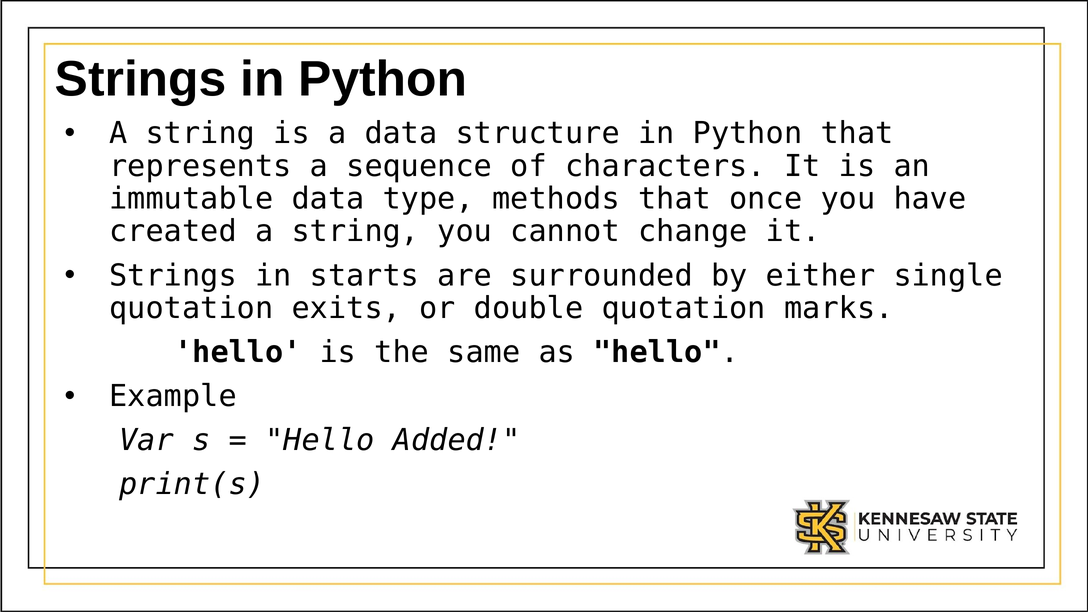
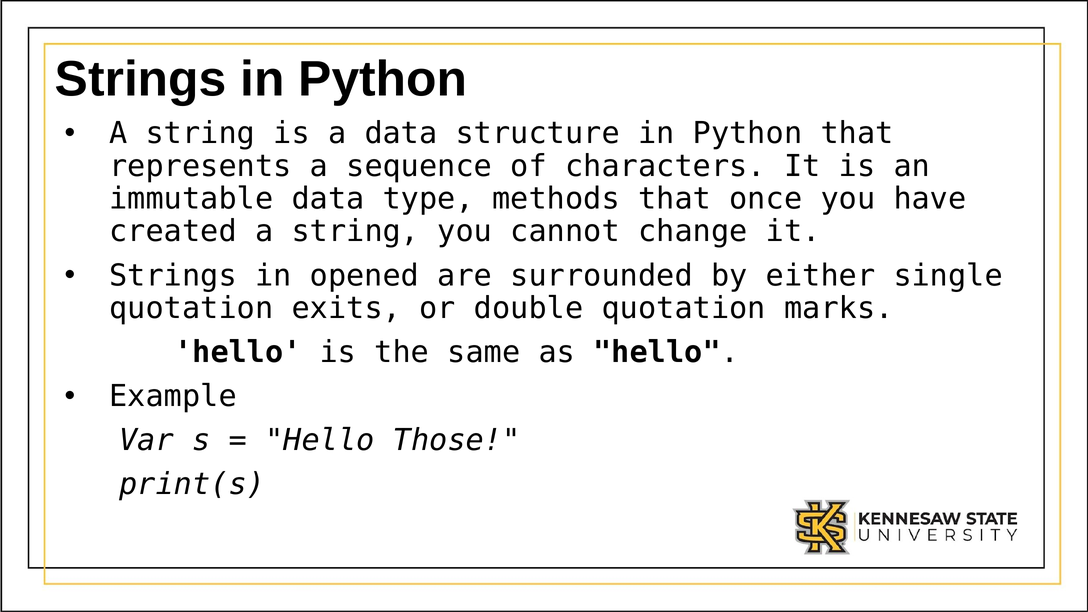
starts: starts -> opened (364, 276)
Added: Added -> Those (457, 440)
